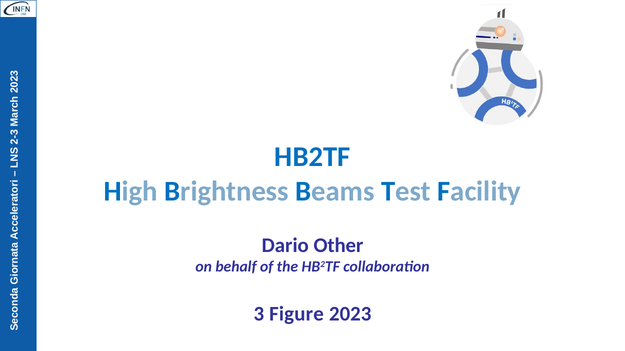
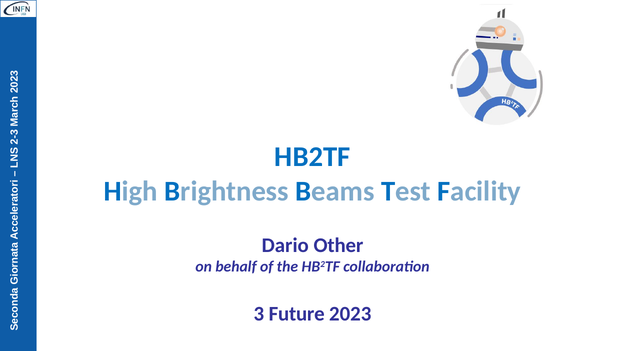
Figure: Figure -> Future (297, 314)
